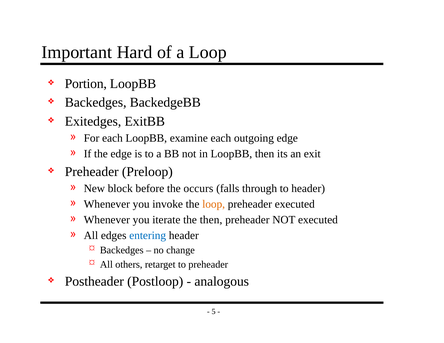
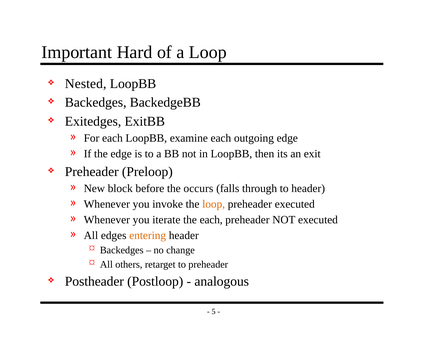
Portion: Portion -> Nested (86, 84)
the then: then -> each (211, 220)
entering colour: blue -> orange (148, 236)
